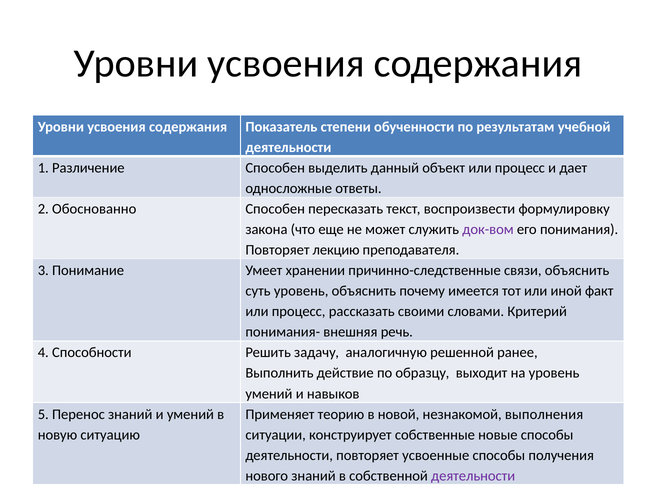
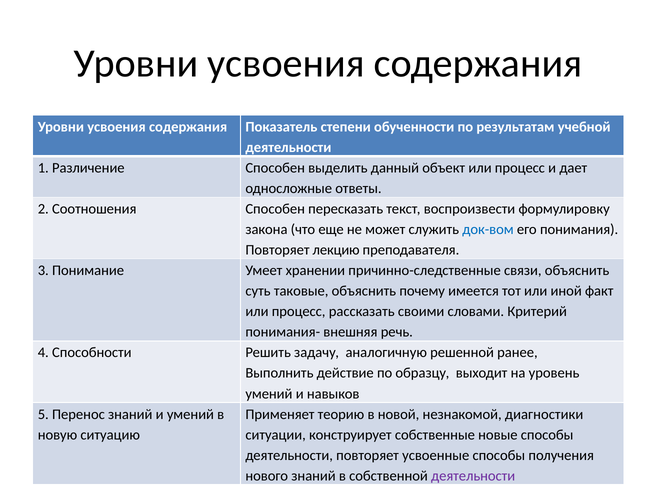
Обоснованно: Обоснованно -> Соотношения (94, 209)
док-вом colour: purple -> blue (488, 229)
суть уровень: уровень -> таковые (301, 291)
выполнения: выполнения -> диагностики (544, 414)
